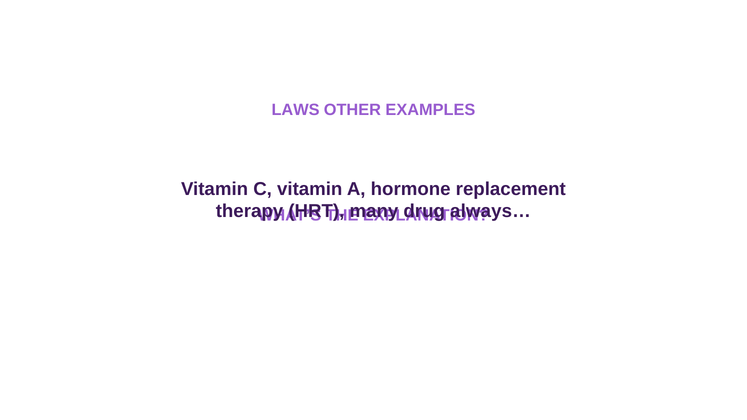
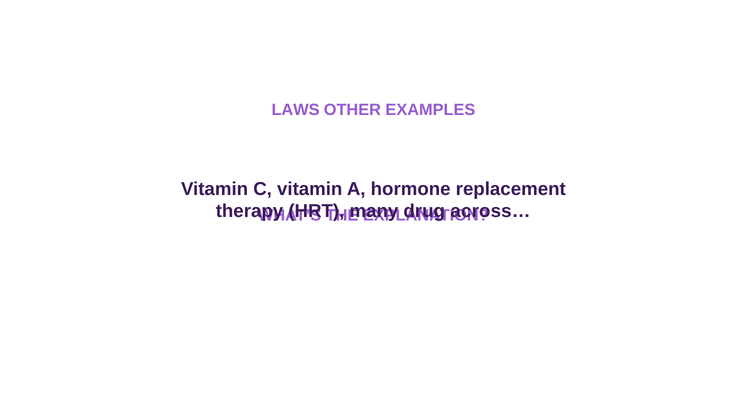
always…: always… -> across… (490, 211)
